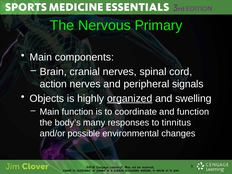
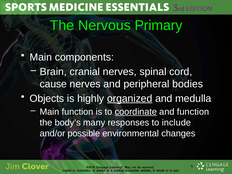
action: action -> cause (53, 84)
signals: signals -> bodies (188, 84)
swelling: swelling -> medulla (193, 98)
coordinate underline: none -> present (136, 112)
tinnitus: tinnitus -> include (176, 123)
